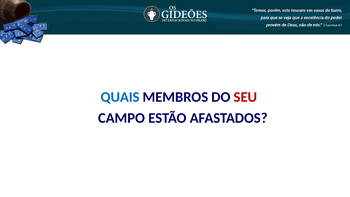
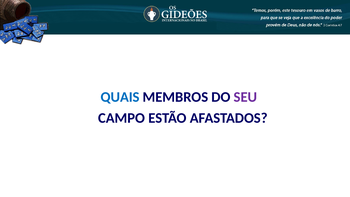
SEU colour: red -> purple (245, 97)
